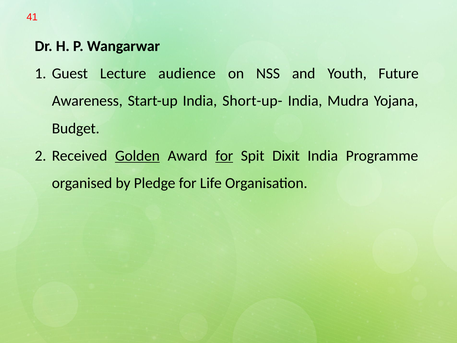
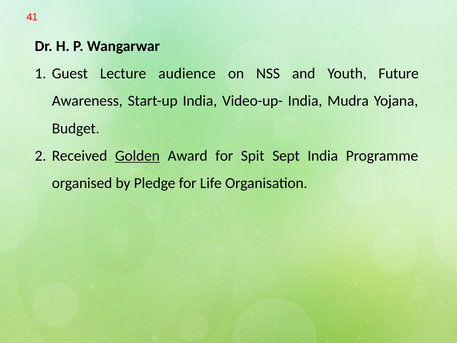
Short-up-: Short-up- -> Video-up- (253, 101)
for underline: present -> none (224, 156)
Dixit: Dixit -> Sept (286, 156)
